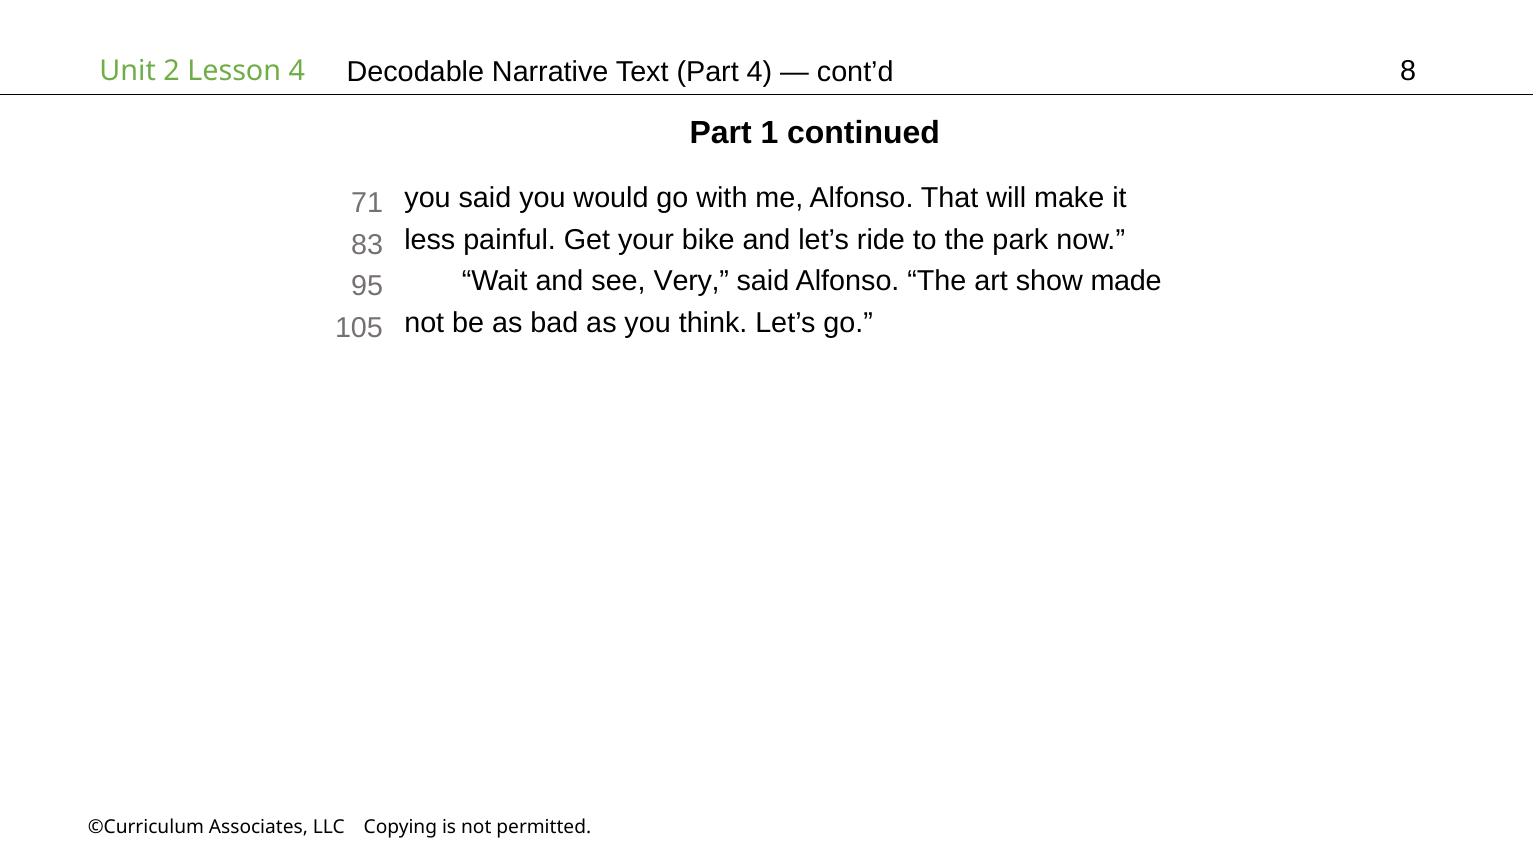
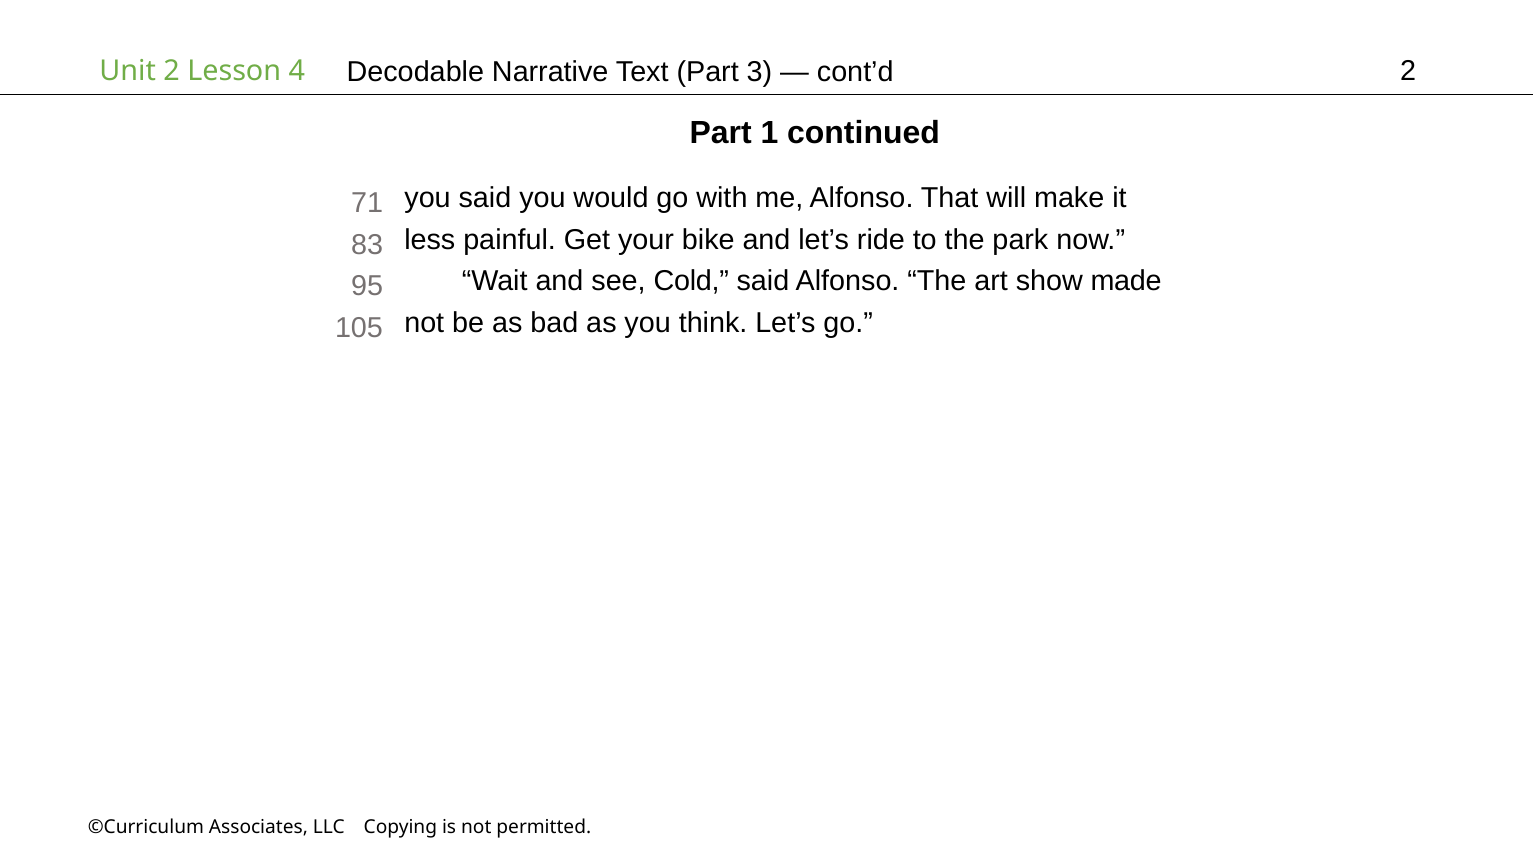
Part 4: 4 -> 3 (759, 72)
8: 8 -> 2 (1408, 71)
Very: Very -> Cold (691, 281)
